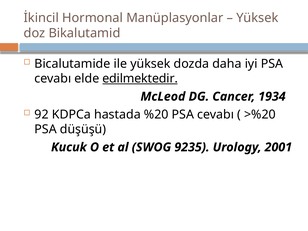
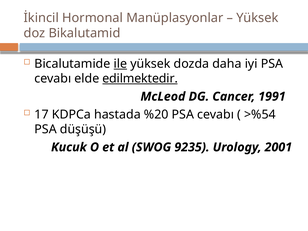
ile underline: none -> present (120, 64)
1934: 1934 -> 1991 (272, 97)
92: 92 -> 17 (42, 114)
>%20: >%20 -> >%54 (260, 114)
